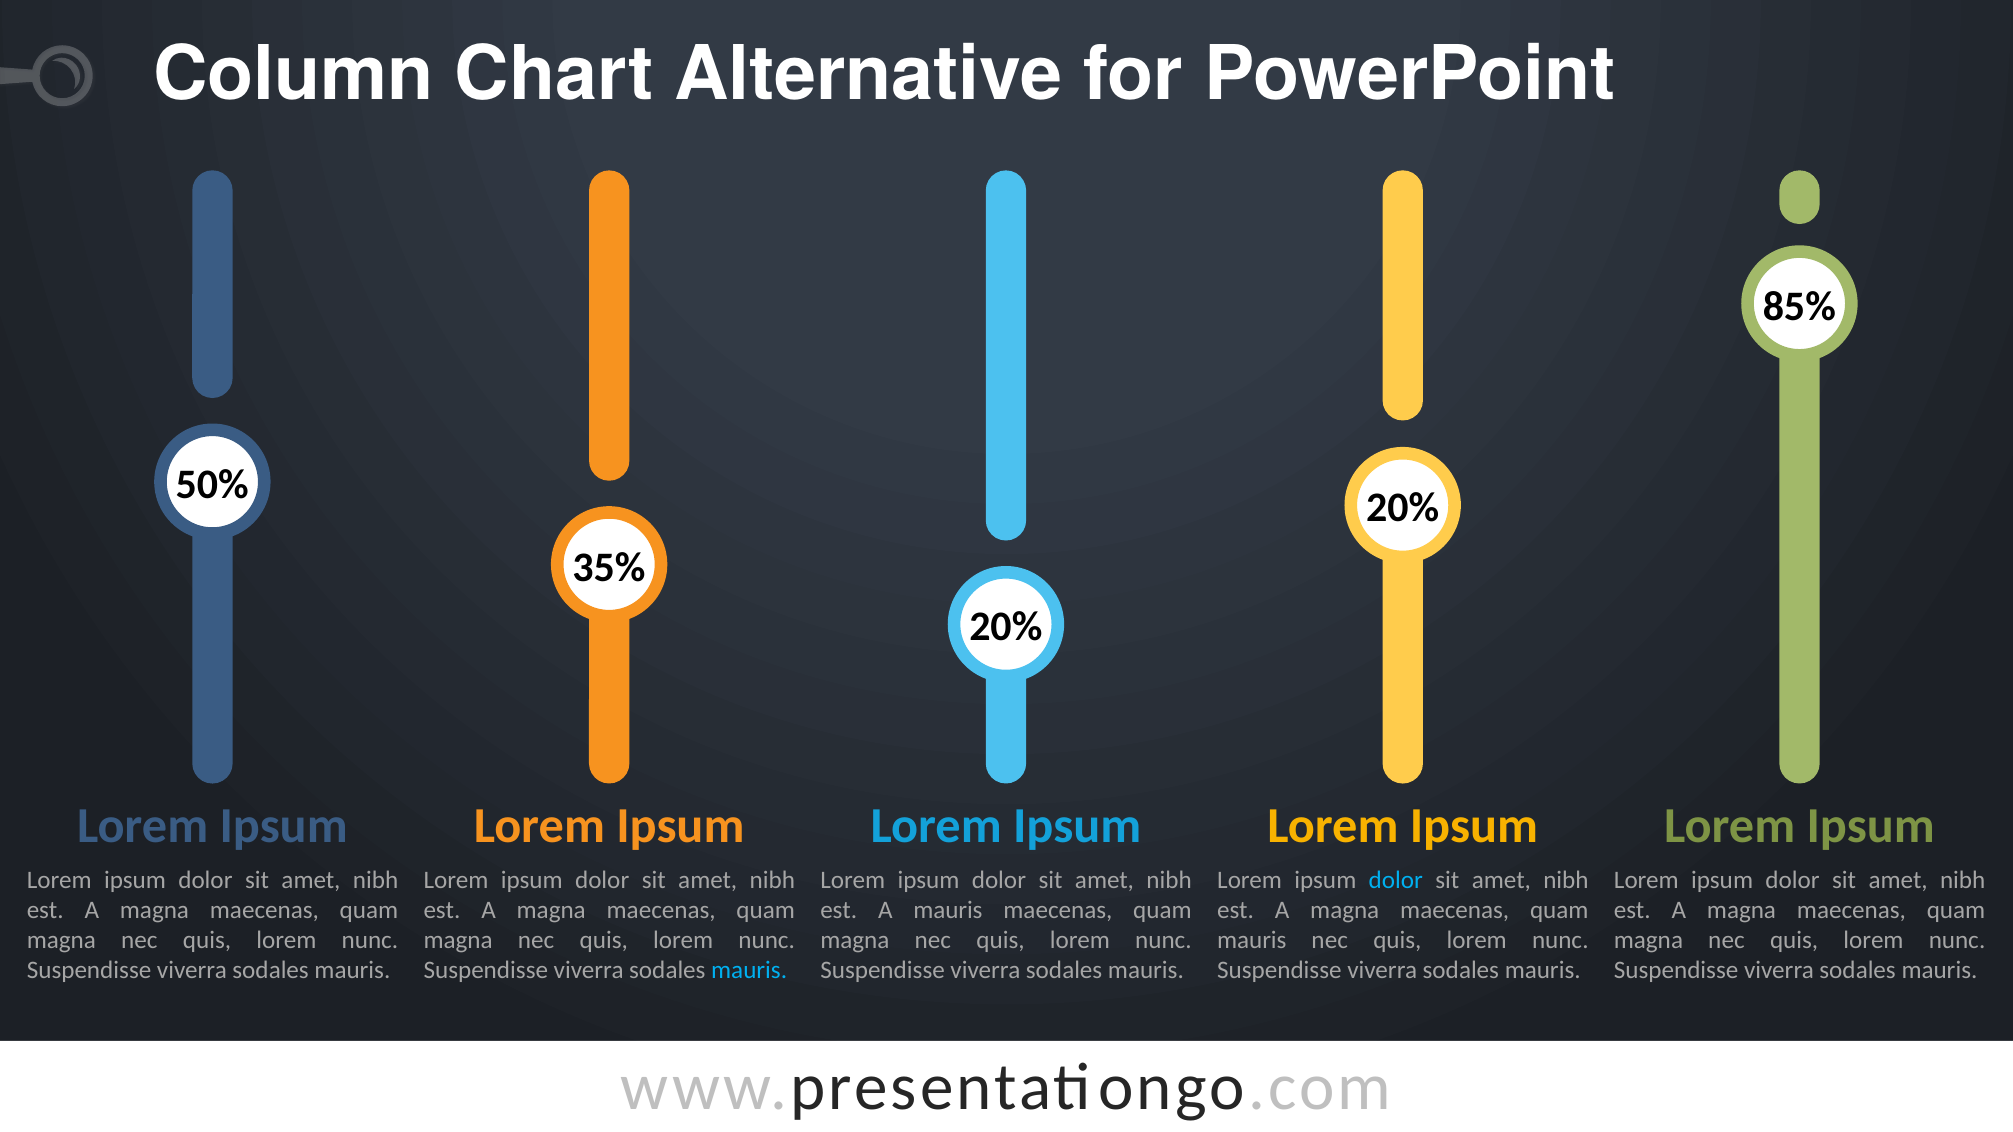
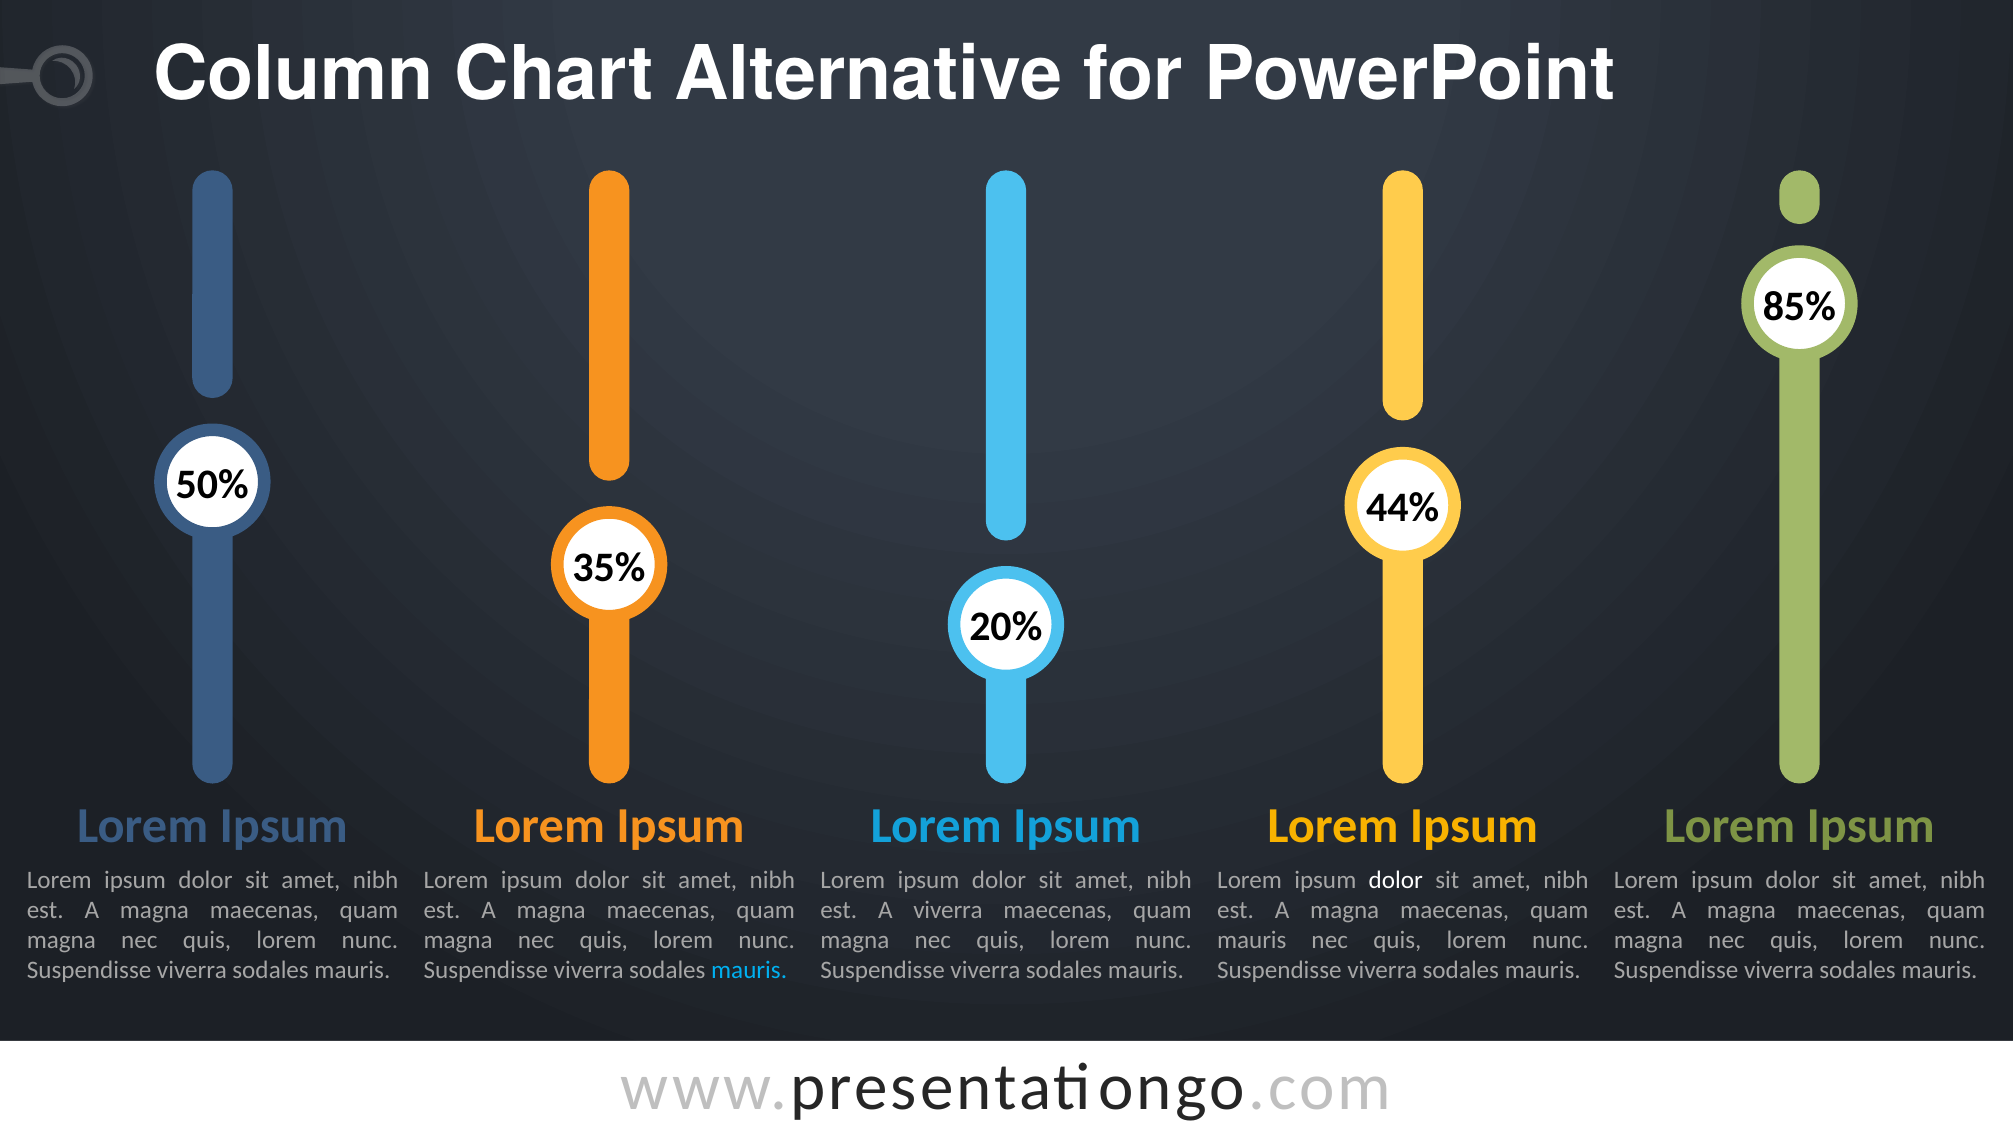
20%: 20% -> 44% (1403, 508)
dolor colour: light blue -> white (1396, 880)
A mauris: mauris -> viverra (948, 910)
